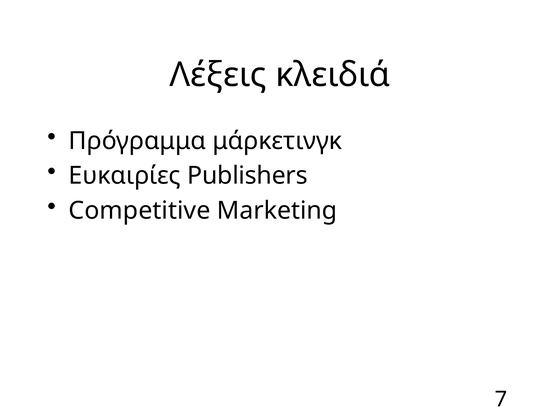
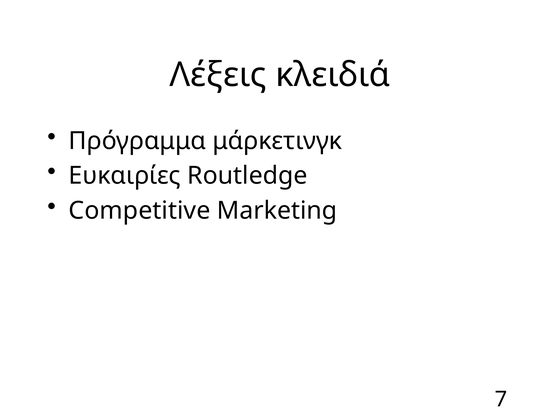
Publishers: Publishers -> Routledge (247, 176)
